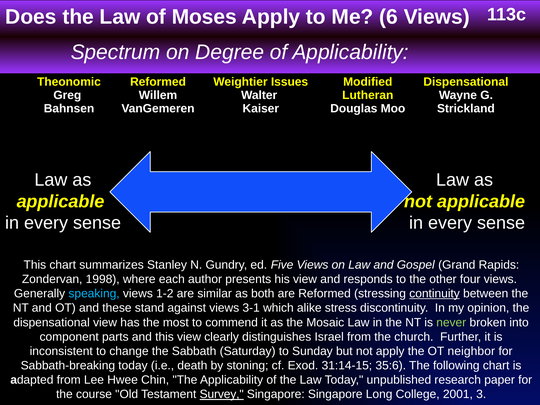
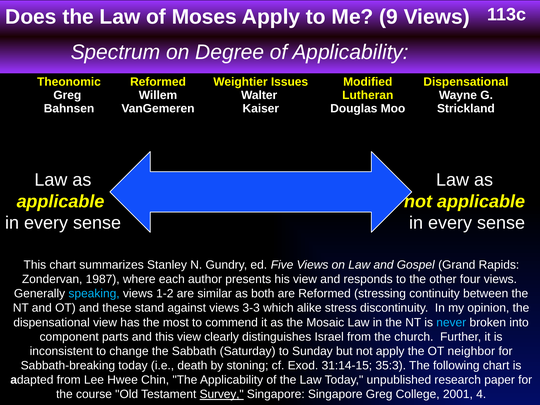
6: 6 -> 9 (389, 17)
1998: 1998 -> 1987 (103, 279)
continuity underline: present -> none (435, 294)
3-1: 3-1 -> 3-3 (251, 308)
never colour: light green -> light blue (451, 322)
35:6: 35:6 -> 35:3 (391, 366)
Singapore Long: Long -> Greg (379, 394)
3: 3 -> 4 (481, 394)
